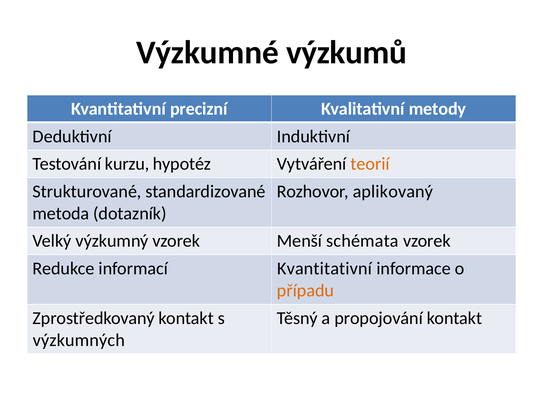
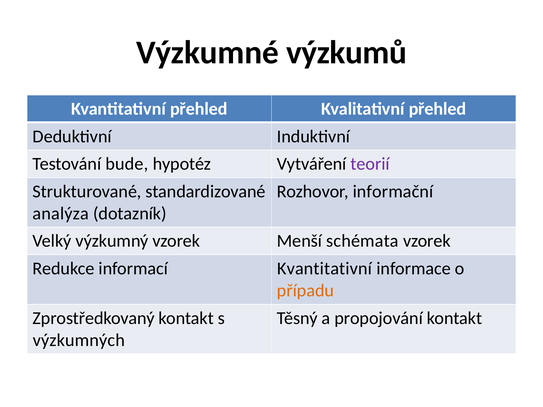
Kvantitativní precizní: precizní -> přehled (199, 109)
Kvalitativní metody: metody -> přehled (437, 109)
kurzu: kurzu -> bude (127, 164)
teorií colour: orange -> purple (370, 164)
aplikovaný: aplikovaný -> informační (393, 192)
metoda: metoda -> analýza (61, 214)
